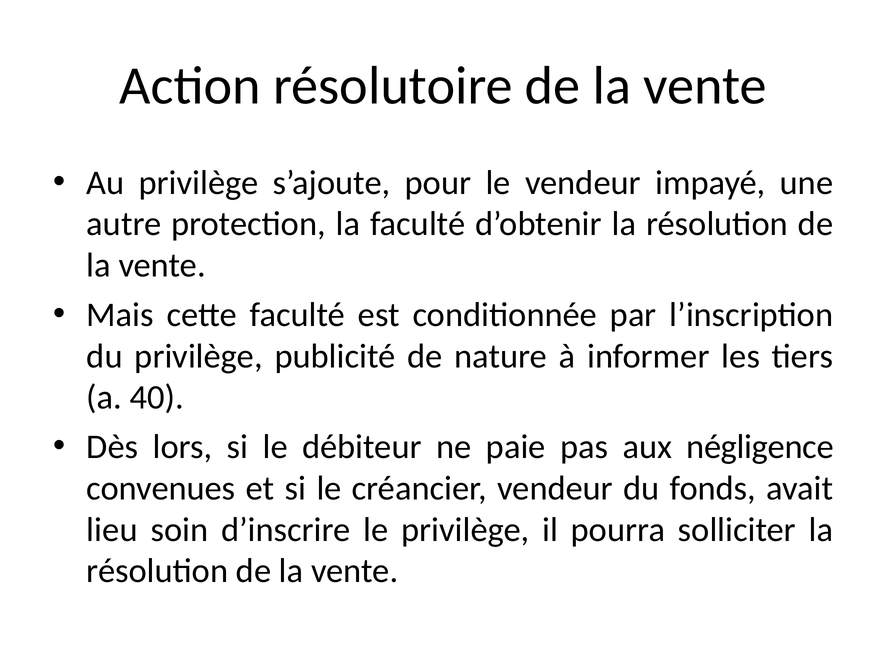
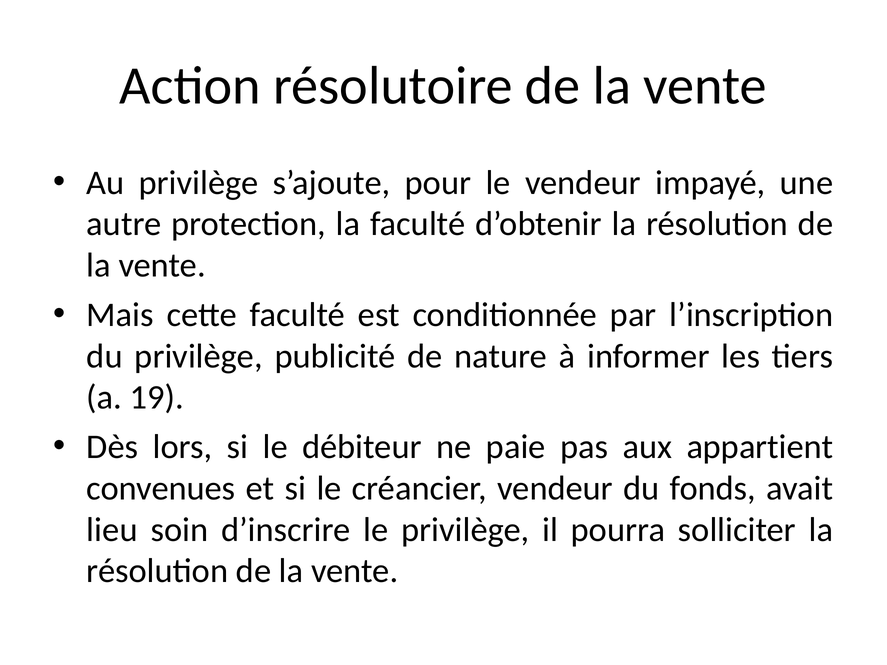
40: 40 -> 19 (157, 398)
négligence: négligence -> appartient (760, 447)
